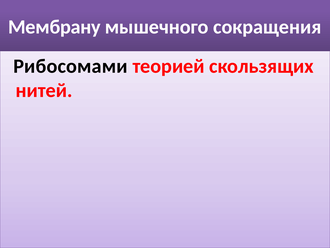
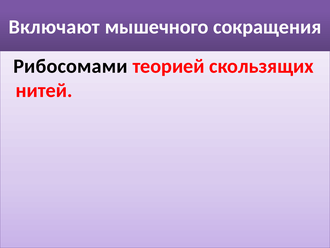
Мембрану: Мембрану -> Включают (54, 27)
